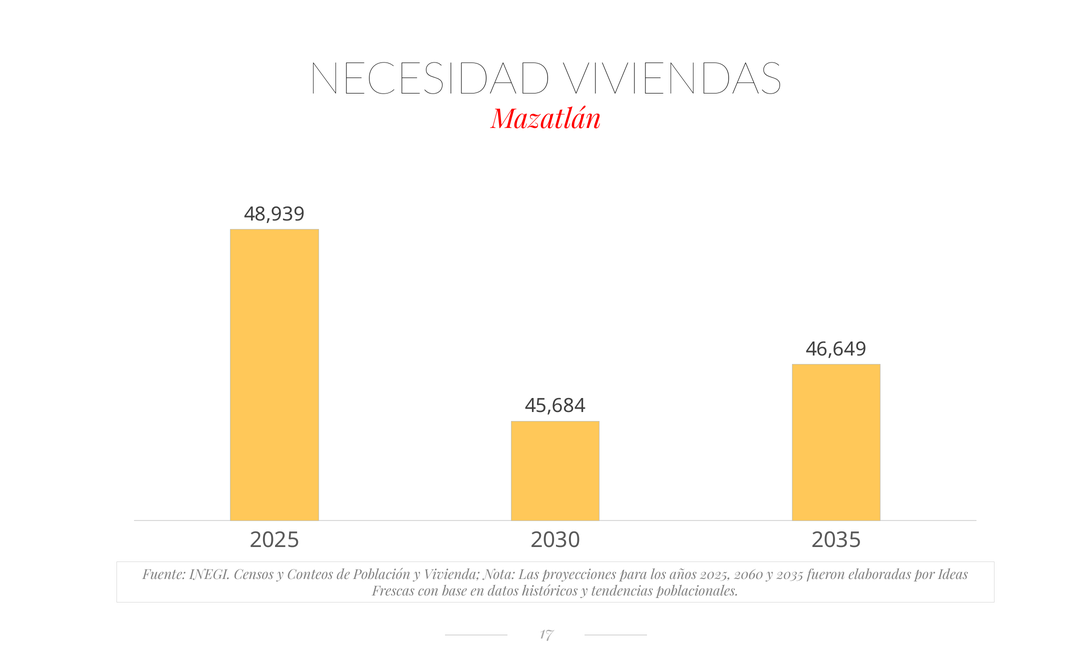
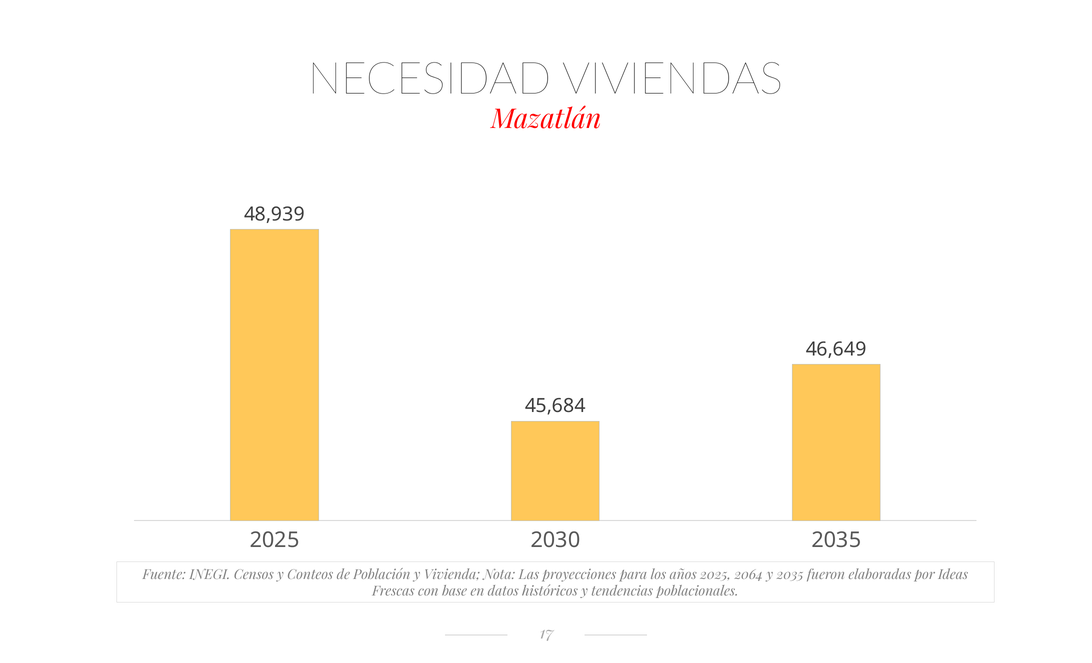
2060: 2060 -> 2064 (749, 575)
